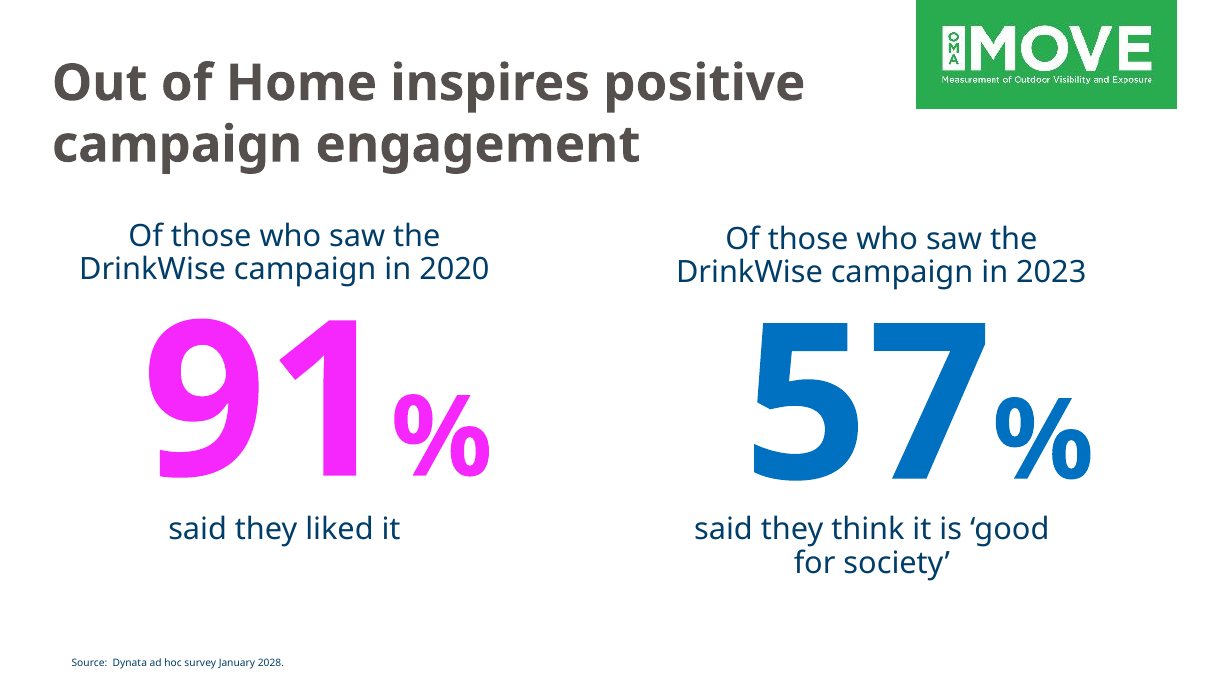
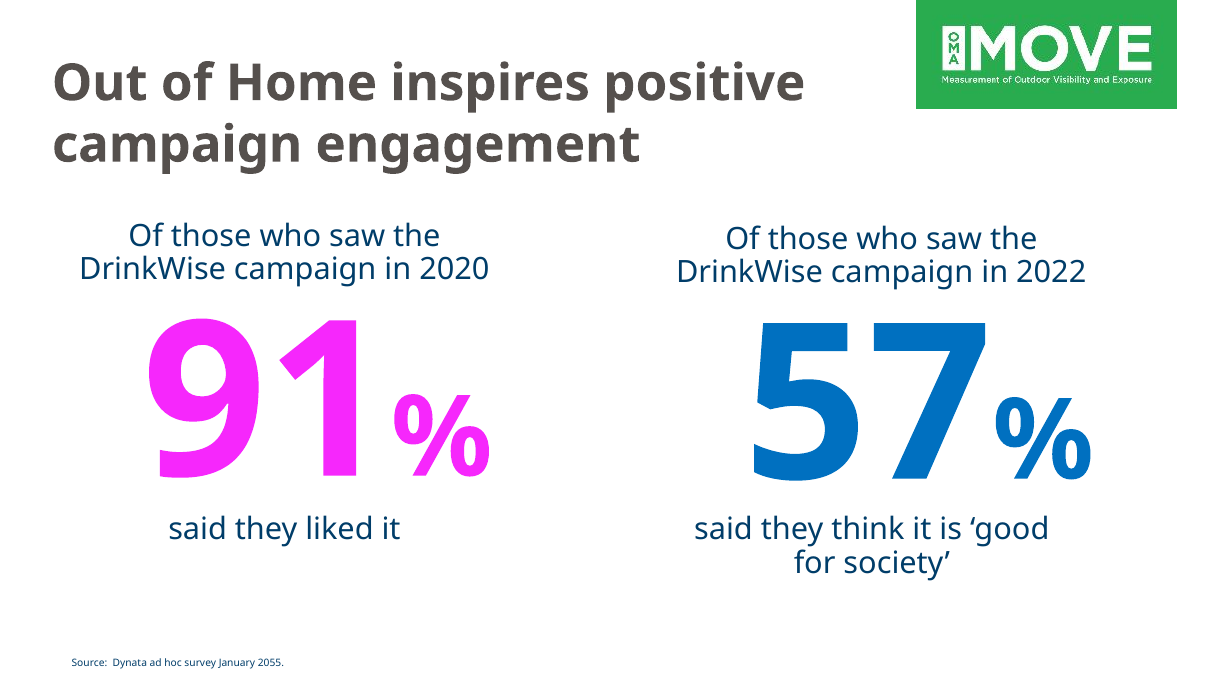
2023: 2023 -> 2022 (1051, 273)
2028: 2028 -> 2055 (271, 663)
